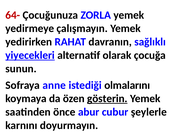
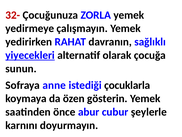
64-: 64- -> 32- (13, 15)
olmalarını: olmalarını -> çocuklarla (127, 85)
gösterin underline: present -> none (107, 98)
